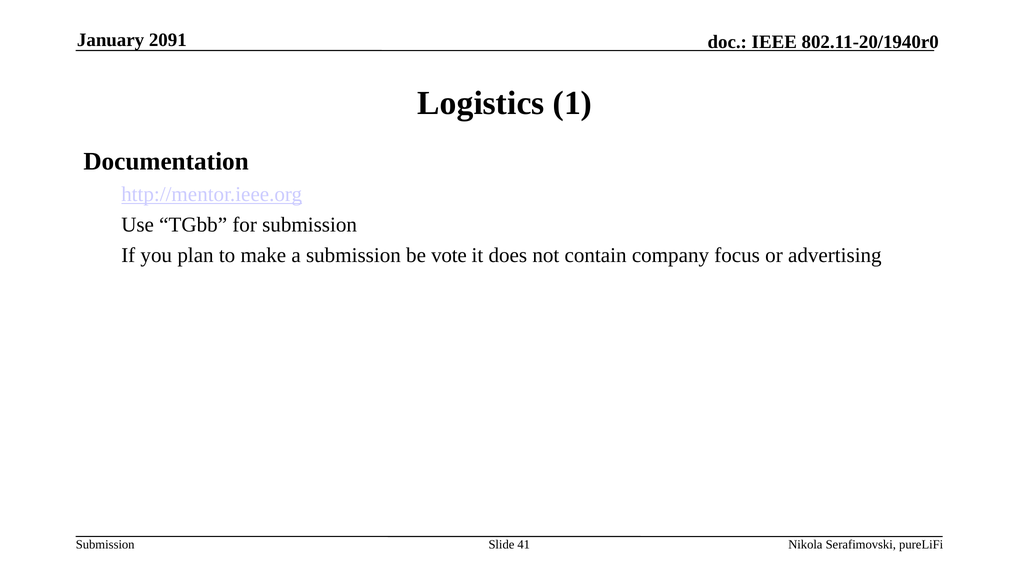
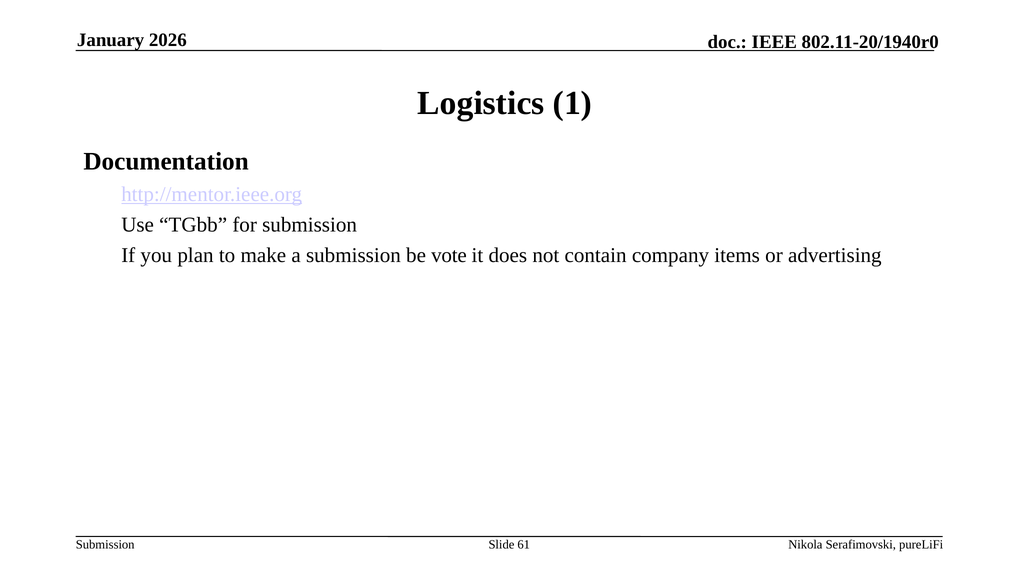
2091: 2091 -> 2026 (168, 40)
focus: focus -> items (737, 255)
41: 41 -> 61 (524, 545)
